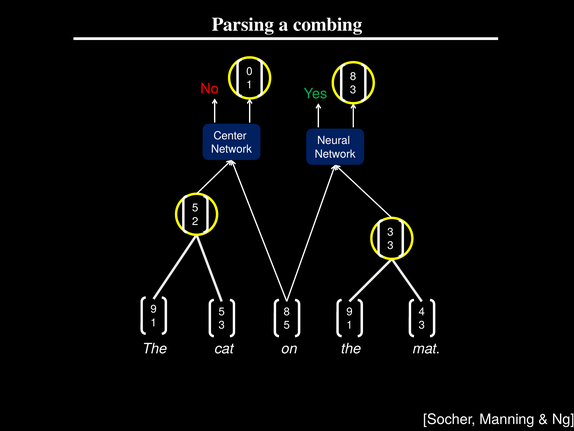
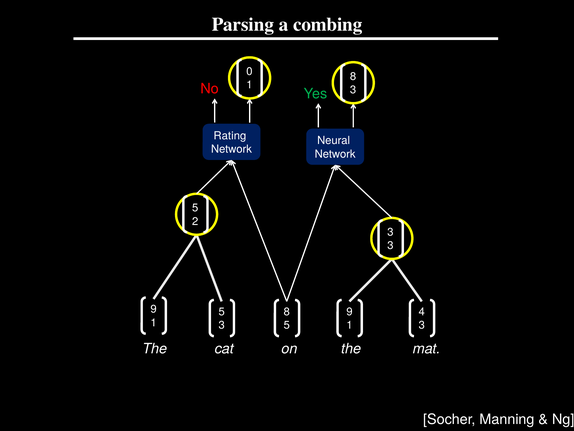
Center: Center -> Rating (230, 136)
